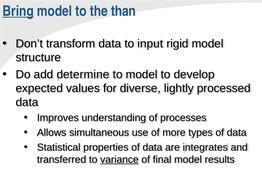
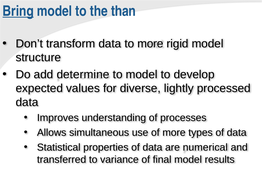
to input: input -> more (150, 44)
integrates: integrates -> numerical (205, 148)
variance underline: present -> none (119, 160)
